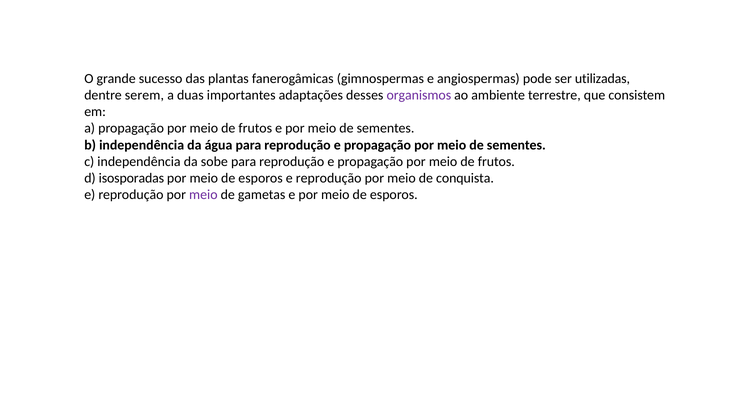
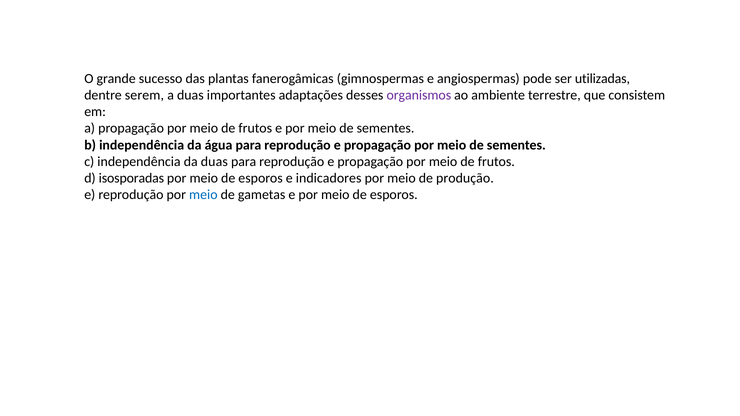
da sobe: sobe -> duas (214, 162)
esporos e reprodução: reprodução -> indicadores (329, 178)
conquista: conquista -> produção (465, 178)
meio colour: purple -> blue (203, 195)
